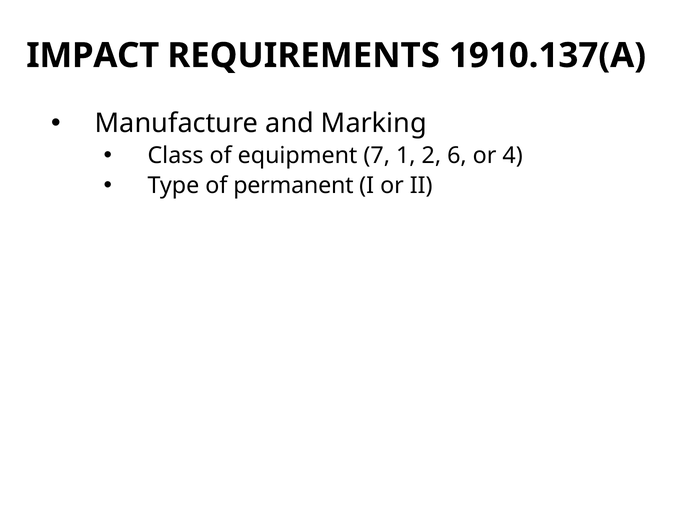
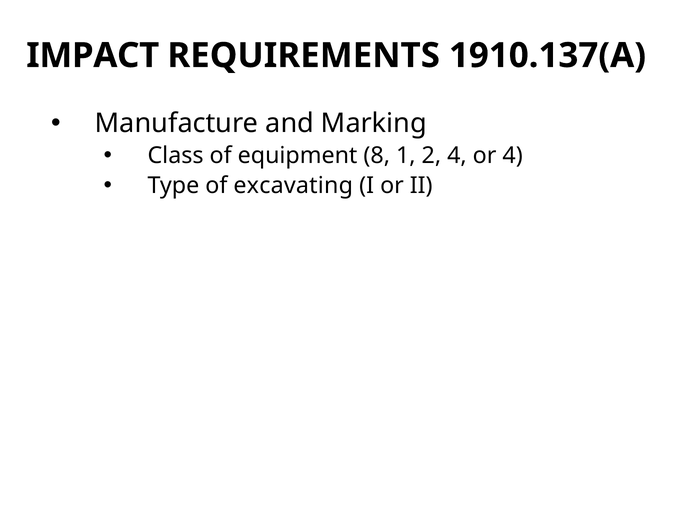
7: 7 -> 8 (377, 156)
2 6: 6 -> 4 (457, 156)
permanent: permanent -> excavating (293, 186)
